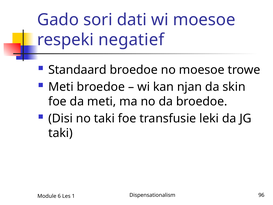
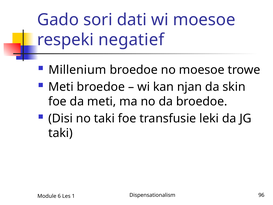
Standaard: Standaard -> Millenium (77, 70)
